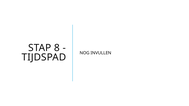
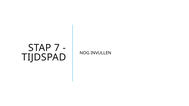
8: 8 -> 7 (57, 48)
